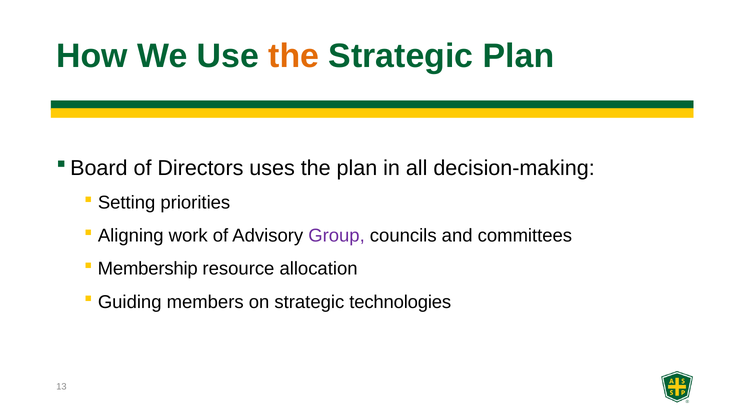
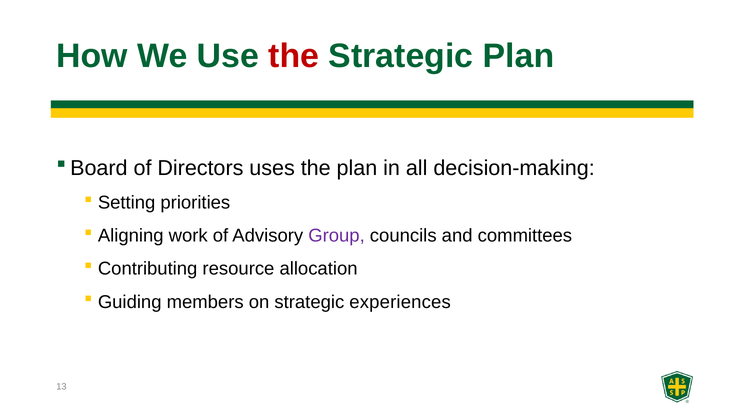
the colour: orange -> red (294, 56)
Membership: Membership -> Contributing (148, 269)
technologies: technologies -> experiences (400, 302)
